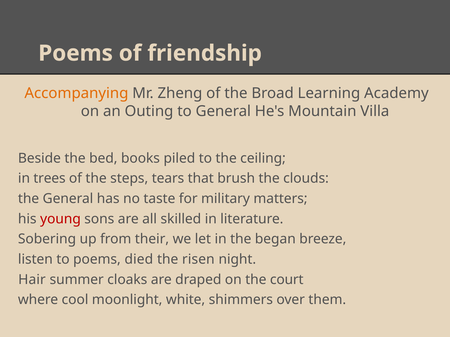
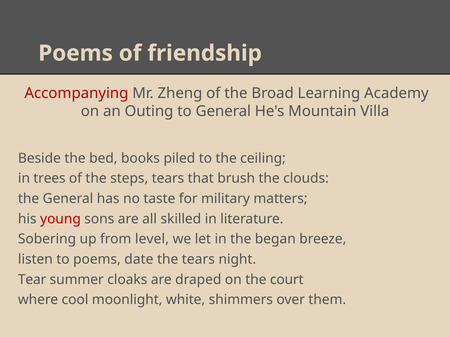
Accompanying colour: orange -> red (76, 93)
their: their -> level (152, 239)
died: died -> date (139, 260)
the risen: risen -> tears (198, 260)
Hair: Hair -> Tear (32, 280)
